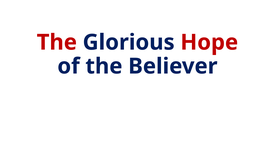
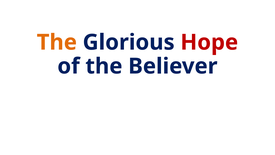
The colour: red -> orange (57, 42)
